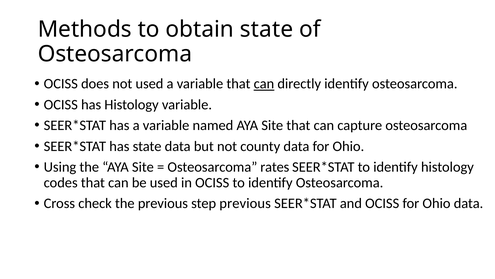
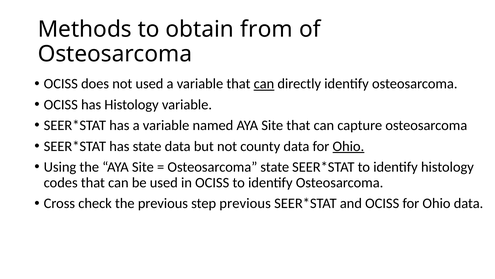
obtain state: state -> from (266, 29)
Ohio underline: none -> present (348, 146)
Osteosarcoma rates: rates -> state (275, 167)
